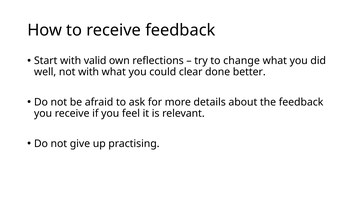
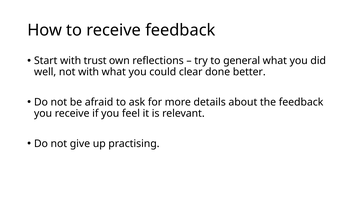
valid: valid -> trust (95, 61)
change: change -> general (242, 61)
